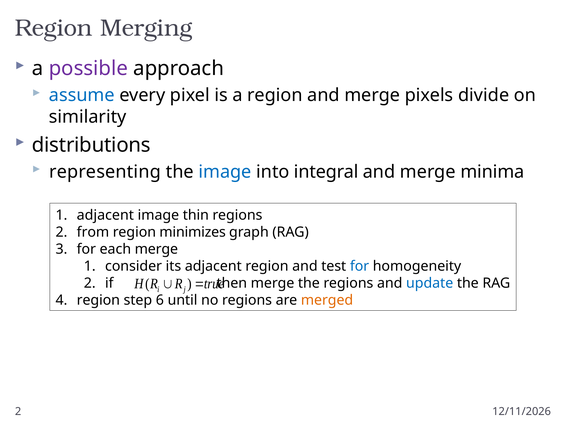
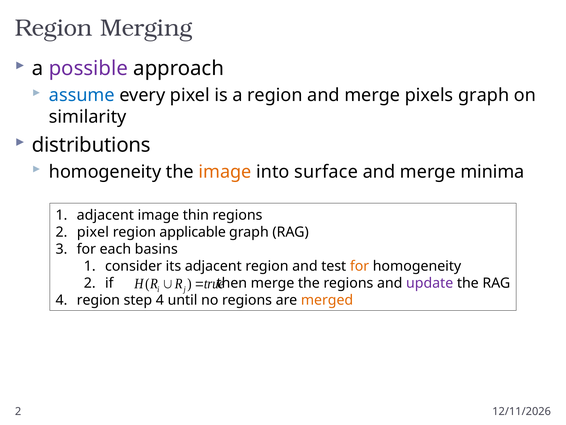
pixels divide: divide -> graph (484, 95)
representing: representing -> homogeneity (105, 172)
image colour: blue -> orange (225, 172)
integral: integral -> surface (326, 172)
2 from: from -> pixel (93, 232)
minimizes: minimizes -> applicable (193, 232)
each merge: merge -> basins (156, 249)
for colour: blue -> orange (360, 266)
update colour: blue -> purple (430, 283)
step 6: 6 -> 4 (160, 300)
